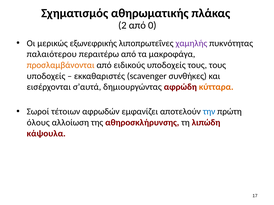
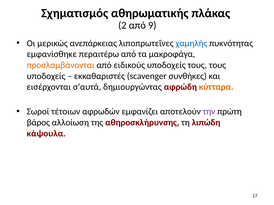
0: 0 -> 9 (152, 25)
εξωνεφρικής: εξωνεφρικής -> ανεπάρκειας (93, 43)
χαμηλής colour: purple -> blue (191, 43)
παλαιότερου: παλαιότερου -> εμφανίσθηκε (52, 54)
την colour: blue -> purple (209, 112)
όλους: όλους -> βάρος (38, 123)
